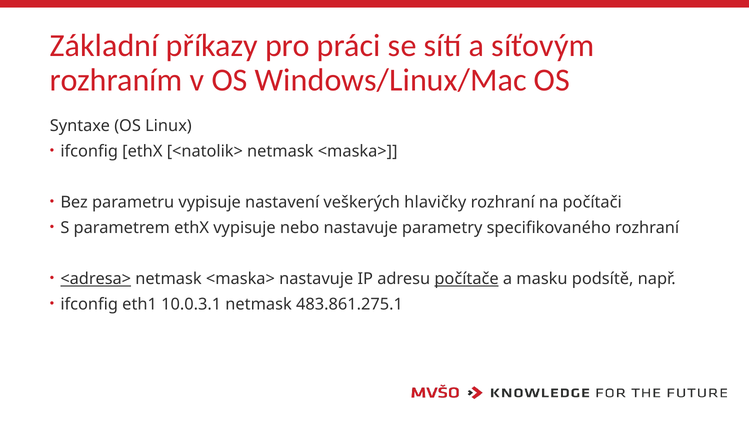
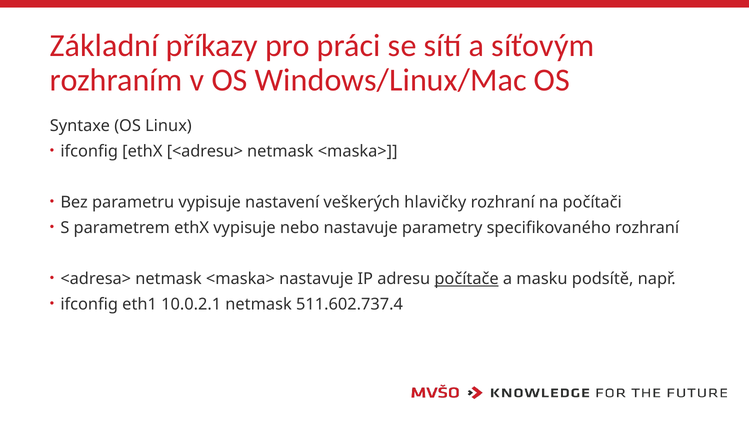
<natolik>: <natolik> -> <adresu> (205, 151)
<adresa> underline: present -> none (96, 279)
10.0.3.1: 10.0.3.1 -> 10.0.2.1 (191, 305)
483.861.275.1: 483.861.275.1 -> 511.602.737.4 (349, 305)
